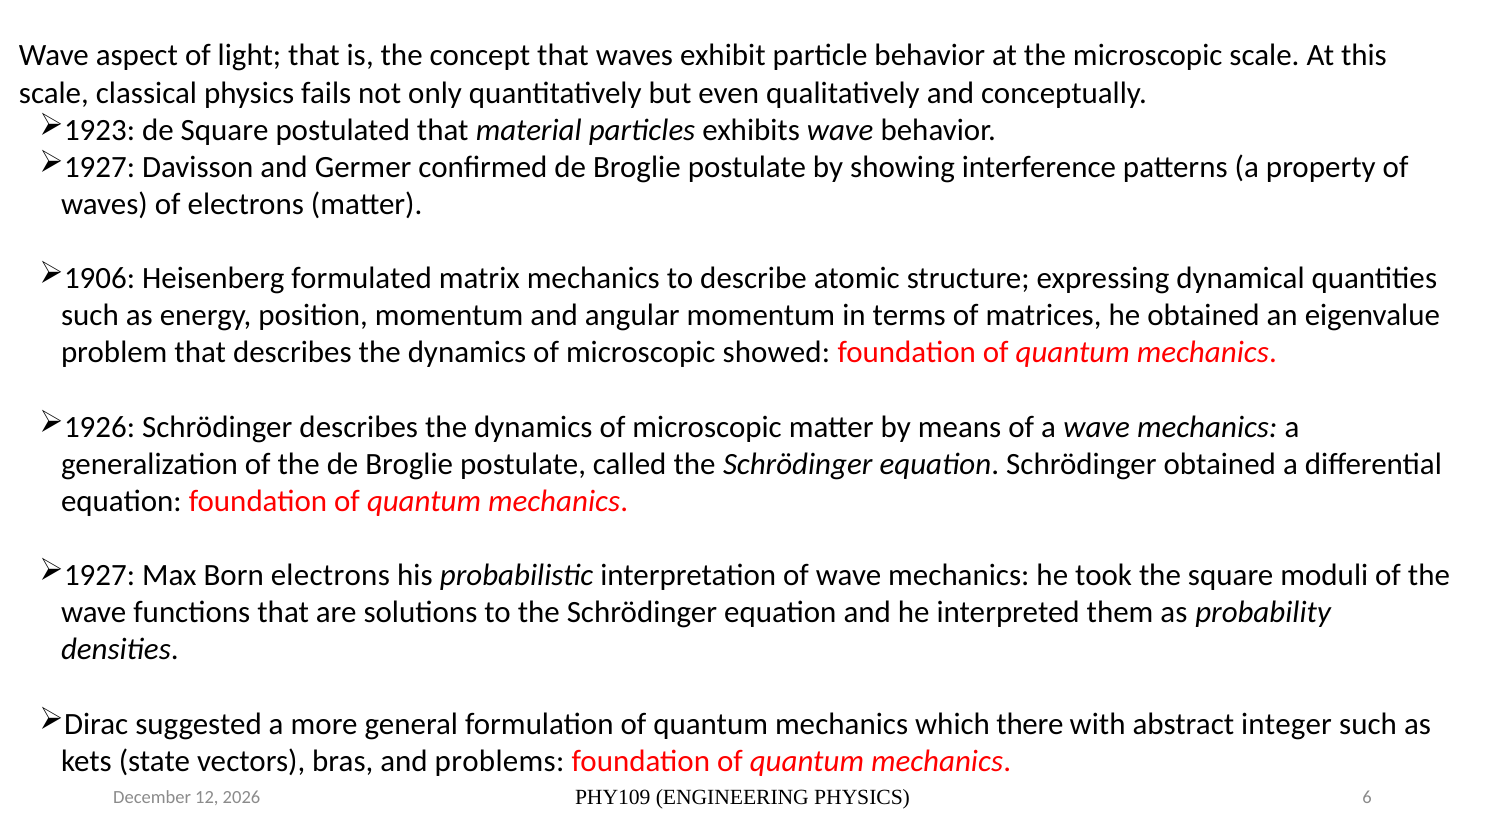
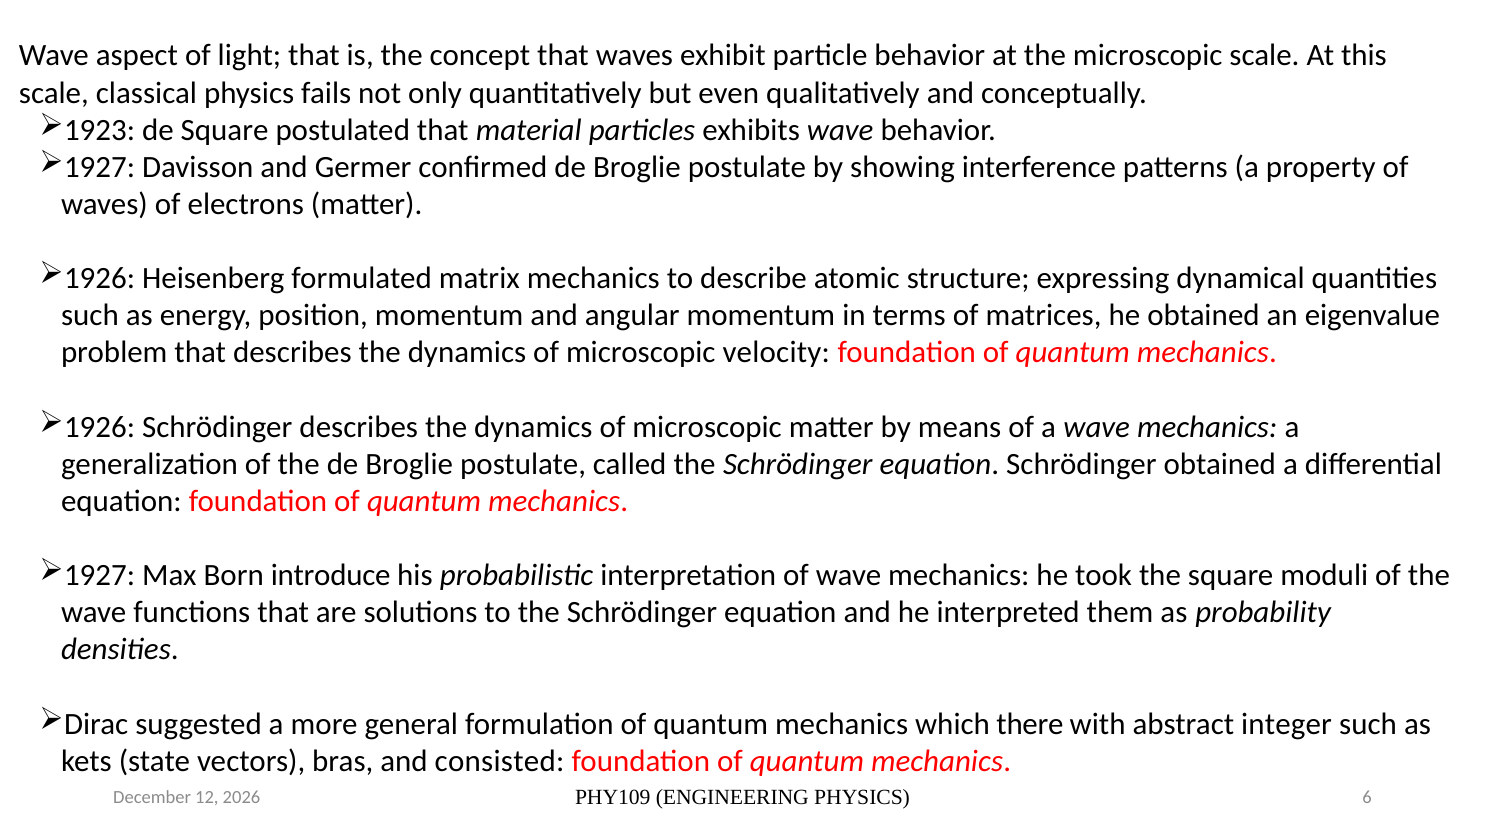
1906: 1906 -> 1926 (100, 279)
showed: showed -> velocity (776, 353)
Born electrons: electrons -> introduce (331, 576)
problems: problems -> consisted (500, 761)
